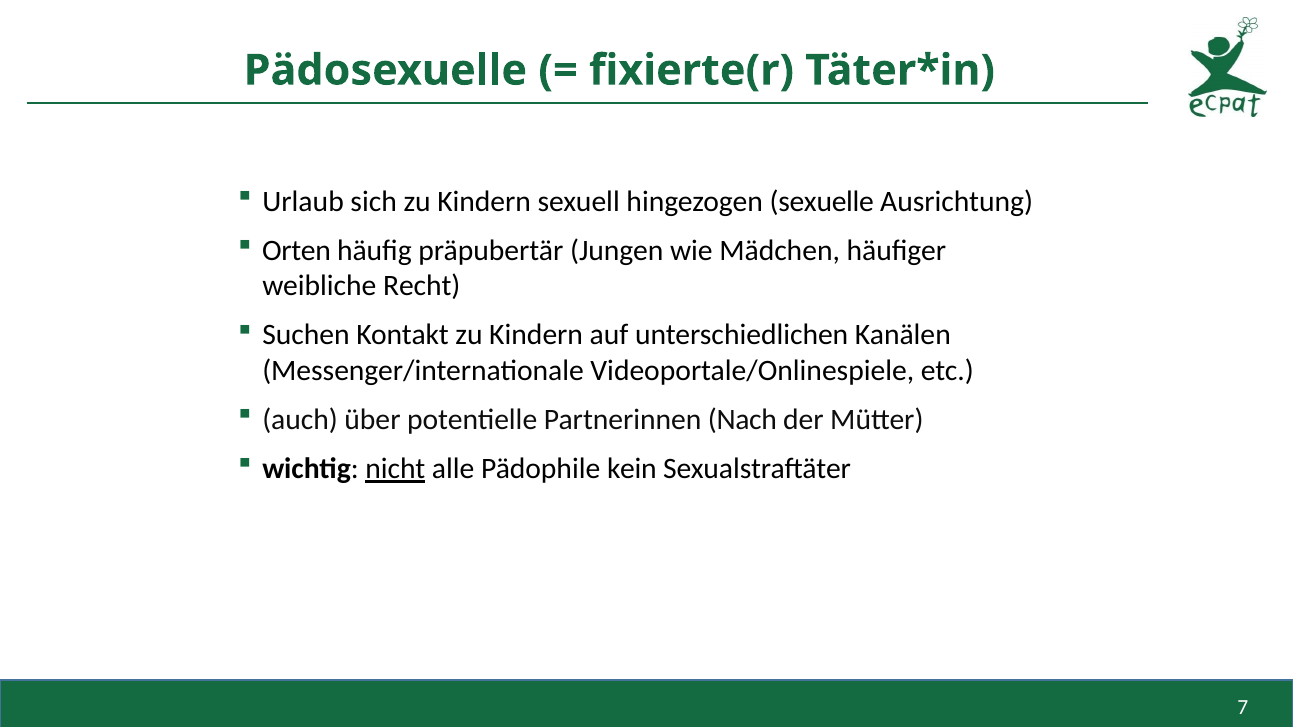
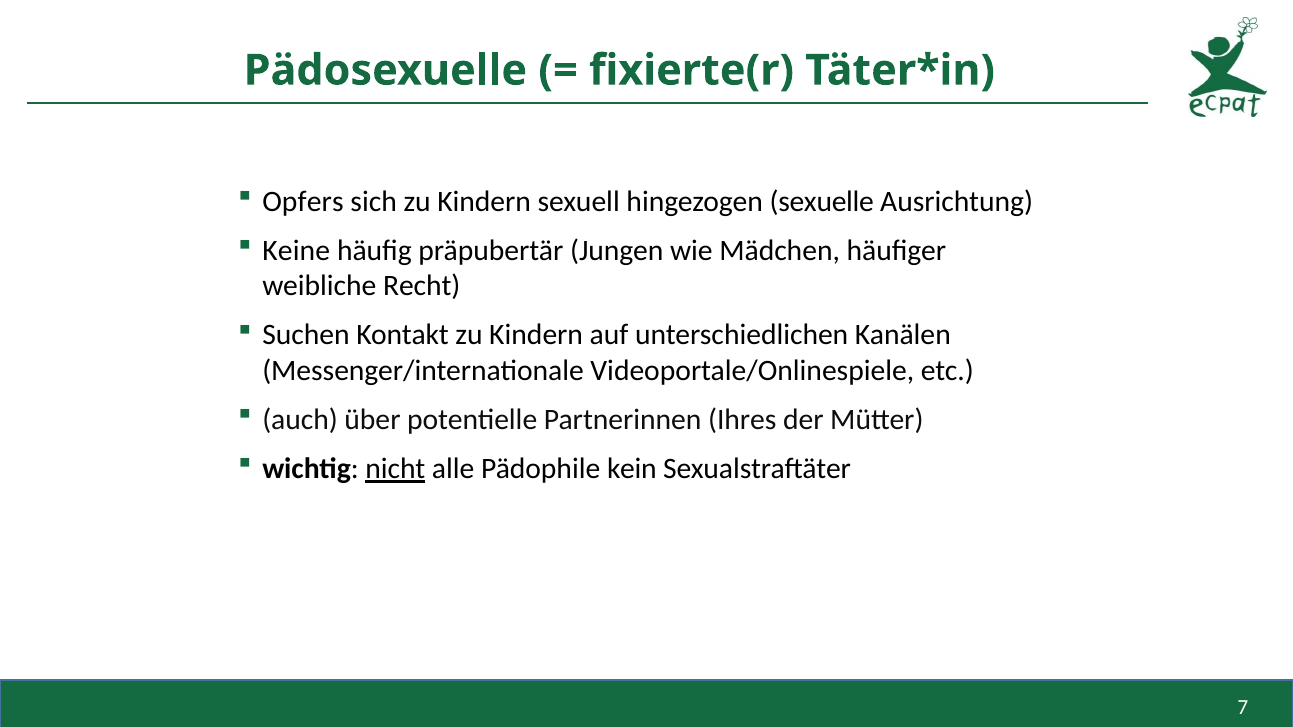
Urlaub: Urlaub -> Opfers (303, 202)
Orten: Orten -> Keine (296, 251)
Nach: Nach -> Ihres (742, 420)
